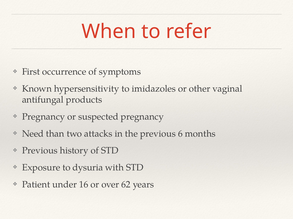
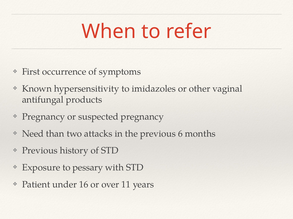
dysuria: dysuria -> pessary (88, 168)
62: 62 -> 11 (126, 185)
